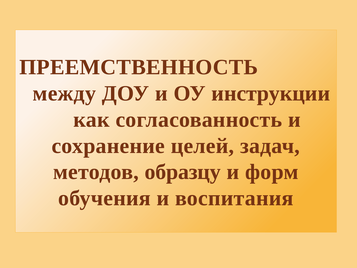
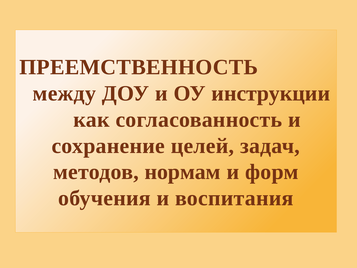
образцу: образцу -> нормам (183, 172)
